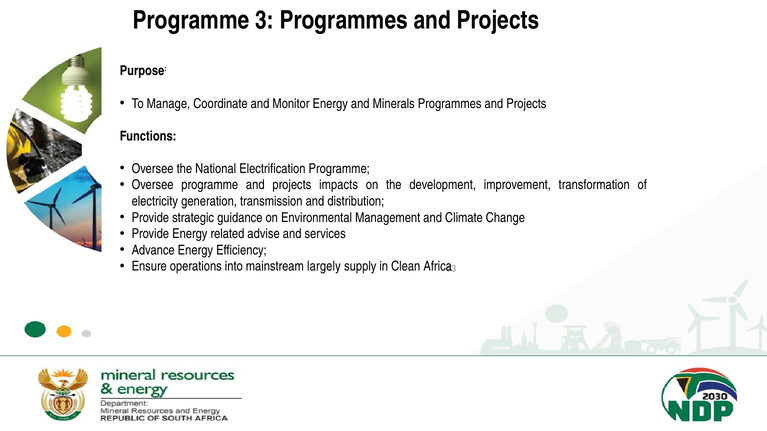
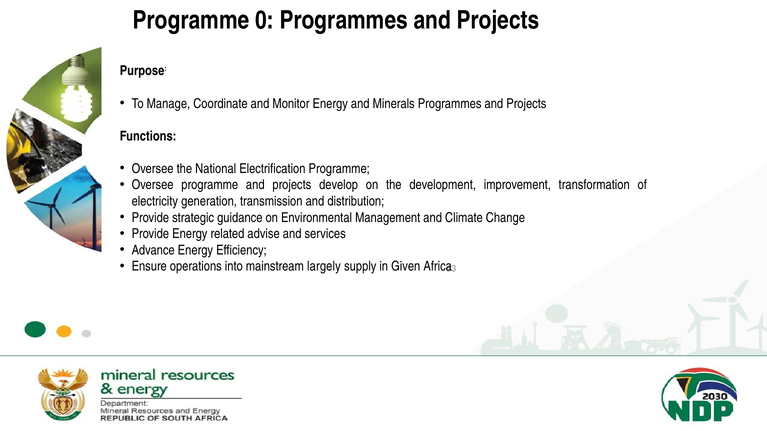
3: 3 -> 0 (265, 20)
impacts: impacts -> develop (339, 185)
Clean: Clean -> Given (406, 267)
